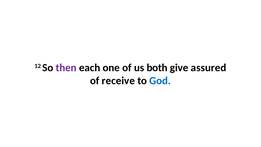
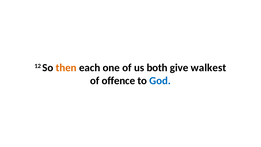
then colour: purple -> orange (66, 68)
assured: assured -> walkest (208, 68)
receive: receive -> offence (118, 81)
